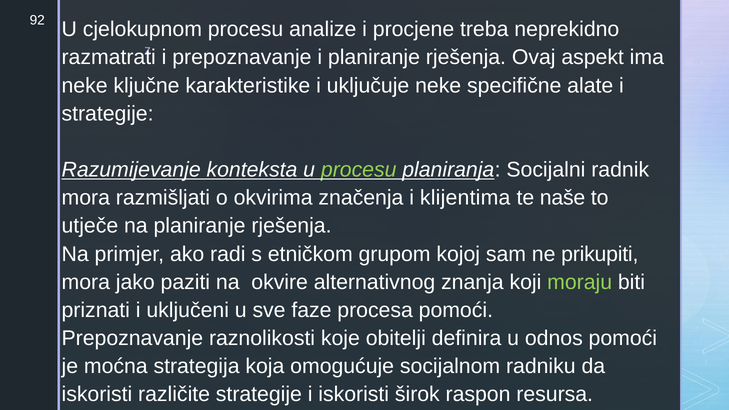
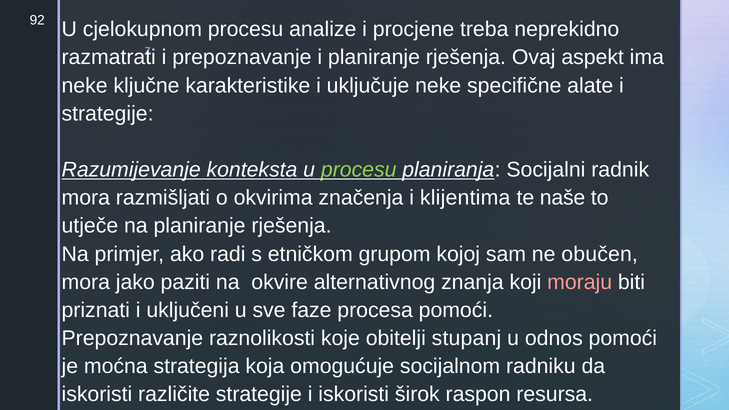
prikupiti: prikupiti -> obučen (600, 254)
moraju colour: light green -> pink (580, 282)
definira: definira -> stupanj (466, 338)
